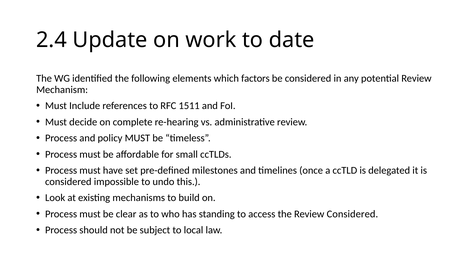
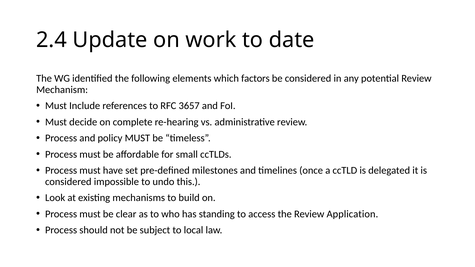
1511: 1511 -> 3657 (189, 106)
Review Considered: Considered -> Application (352, 214)
